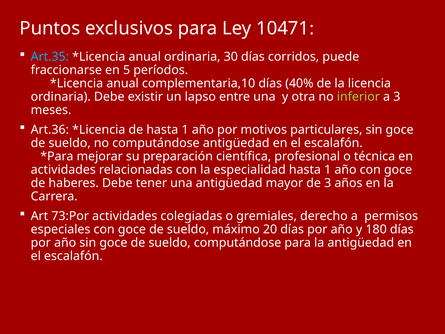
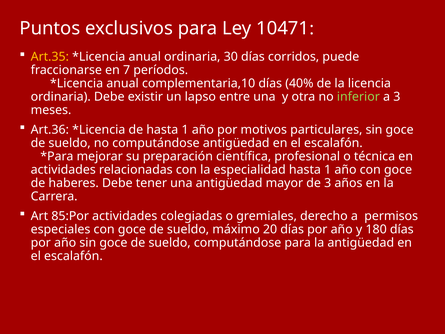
Art.35 colour: light blue -> yellow (50, 57)
5: 5 -> 7 (127, 70)
73:Por: 73:Por -> 85:Por (70, 216)
